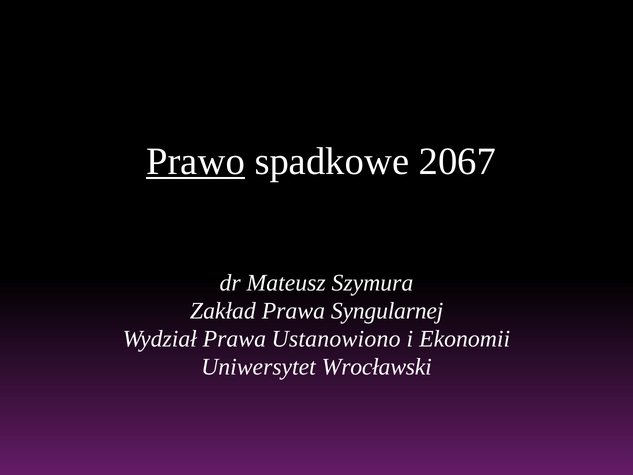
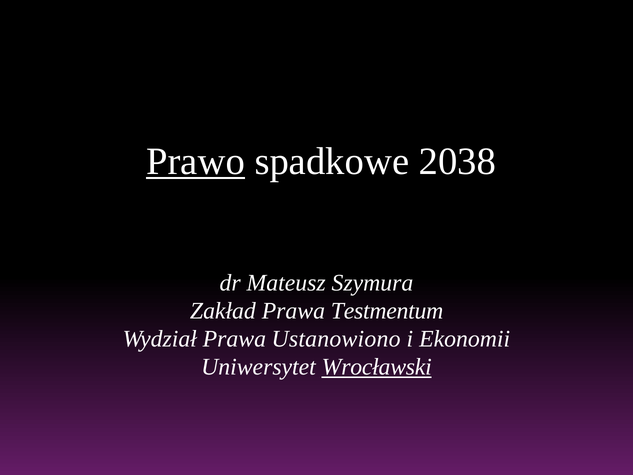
2067: 2067 -> 2038 (457, 161)
Syngularnej: Syngularnej -> Testmentum (387, 311)
Wrocławski underline: none -> present (377, 367)
